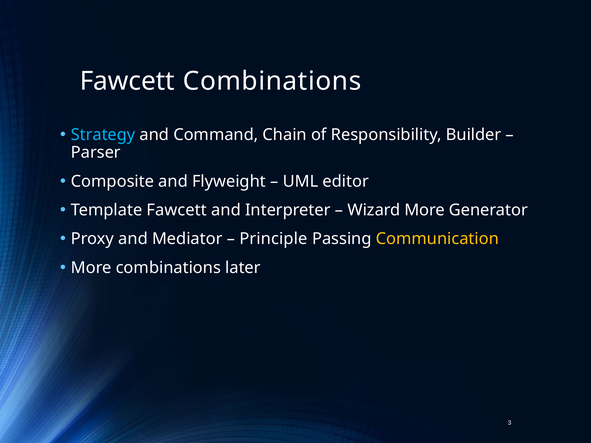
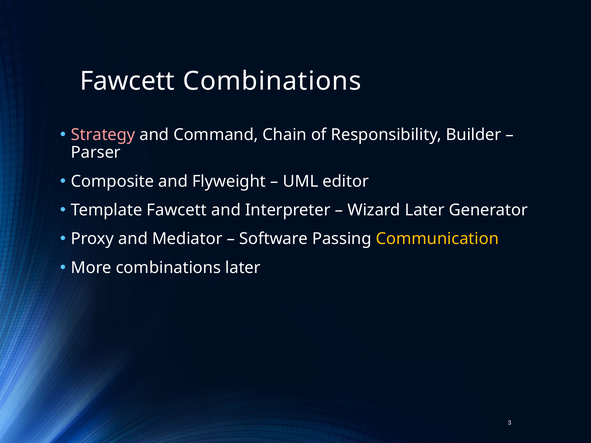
Strategy colour: light blue -> pink (103, 135)
Wizard More: More -> Later (425, 210)
Principle: Principle -> Software (274, 239)
